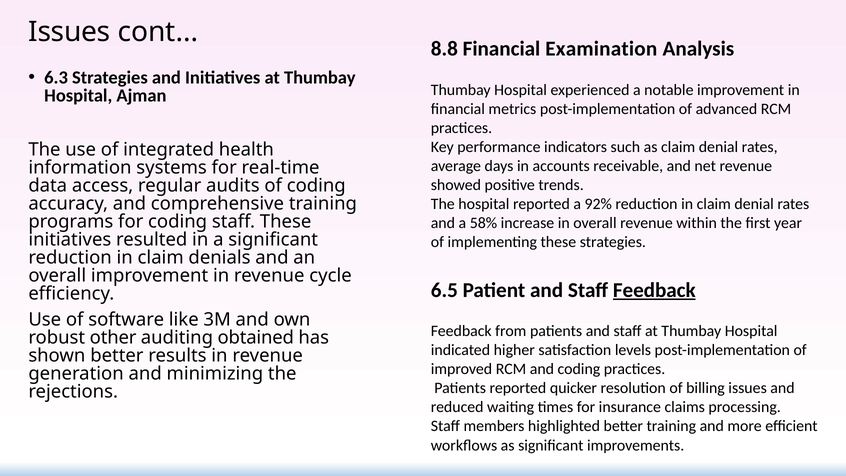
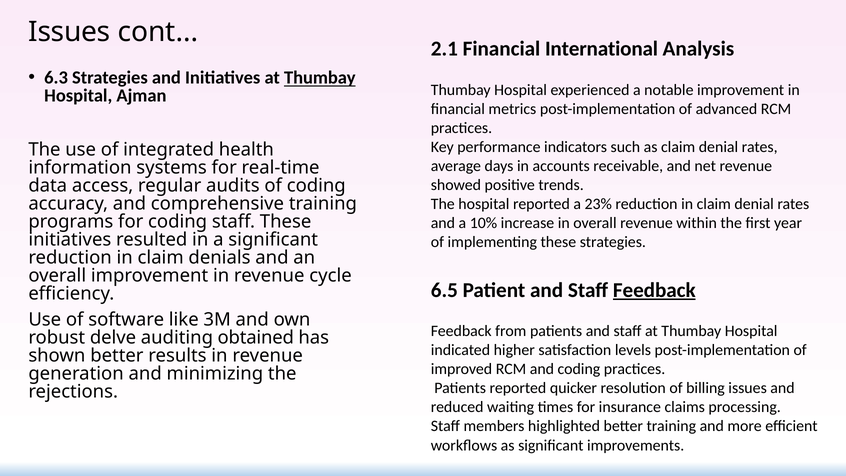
8.8: 8.8 -> 2.1 (444, 49)
Examination: Examination -> International (602, 49)
Thumbay underline: none -> present (320, 78)
92%: 92% -> 23% (598, 204)
58%: 58% -> 10% (483, 223)
other: other -> delve (113, 337)
